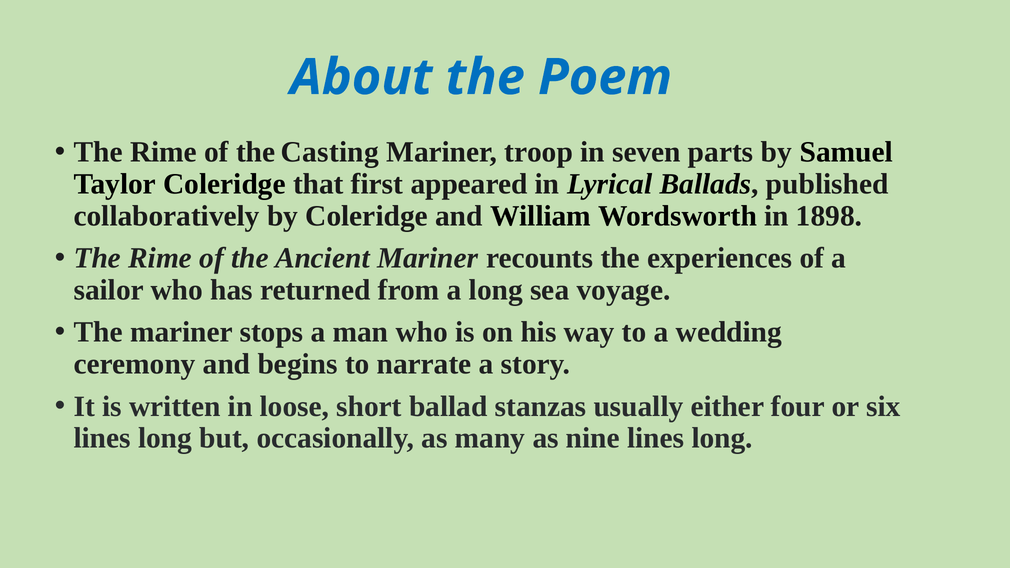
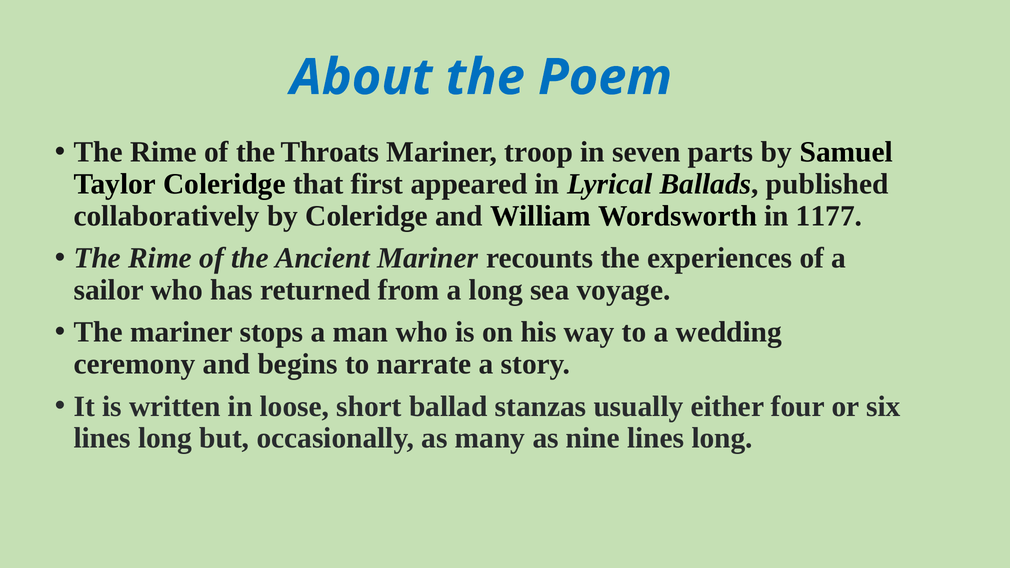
Casting: Casting -> Throats (330, 152)
1898: 1898 -> 1177 (829, 216)
